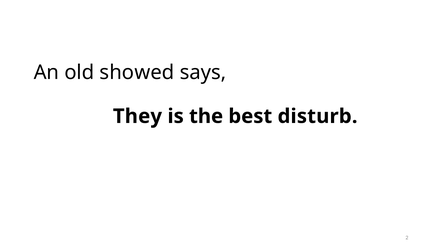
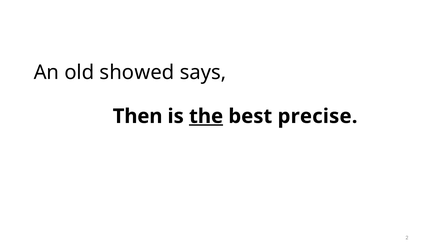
They: They -> Then (138, 116)
the underline: none -> present (206, 116)
disturb: disturb -> precise (318, 116)
